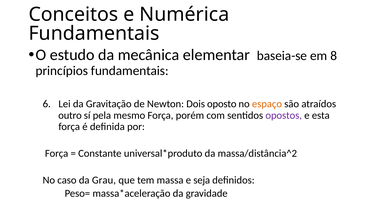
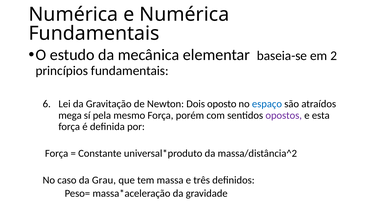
Conceitos: Conceitos -> Numérica (73, 14)
8: 8 -> 2 (334, 56)
espaço colour: orange -> blue (267, 104)
outro: outro -> mega (70, 115)
seja: seja -> três (202, 180)
